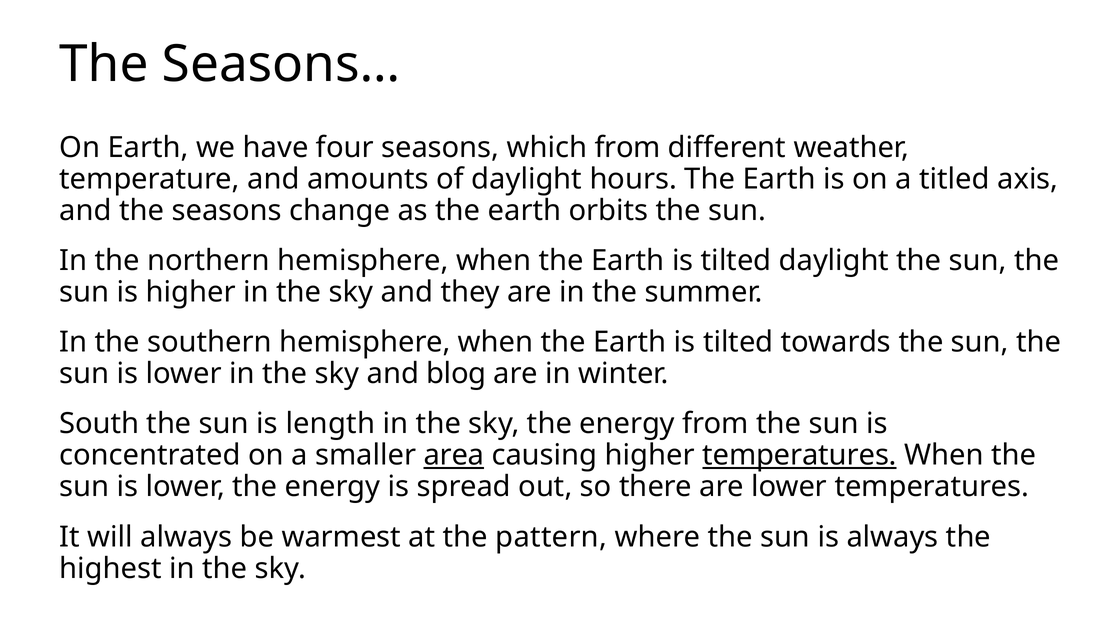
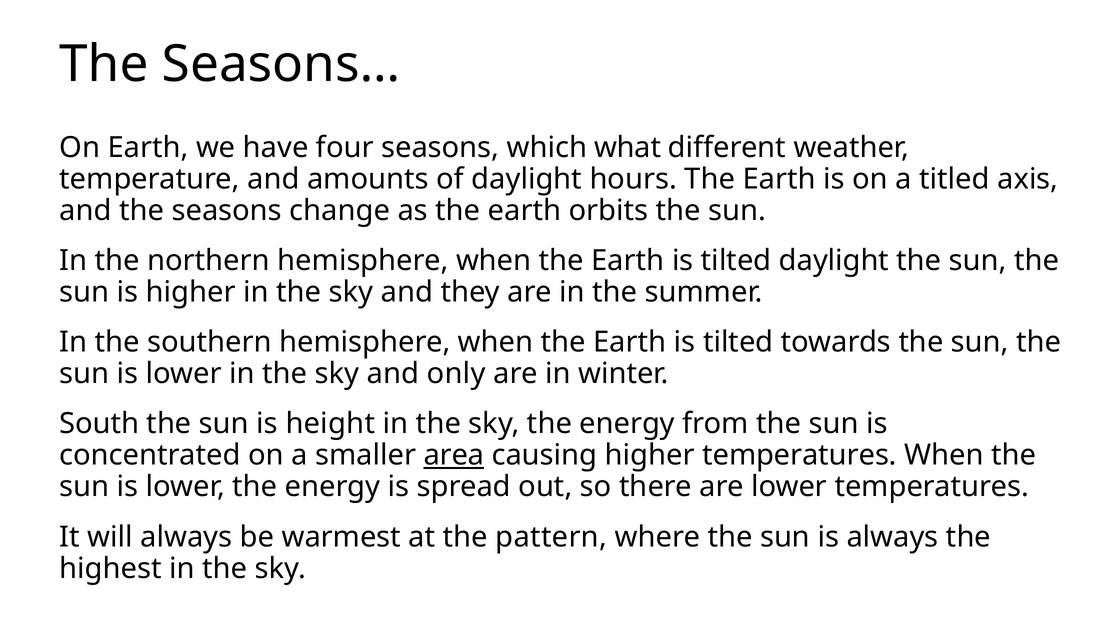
which from: from -> what (628, 147)
blog: blog -> only (456, 374)
length: length -> height (330, 424)
temperatures underline: present -> none (799, 455)
